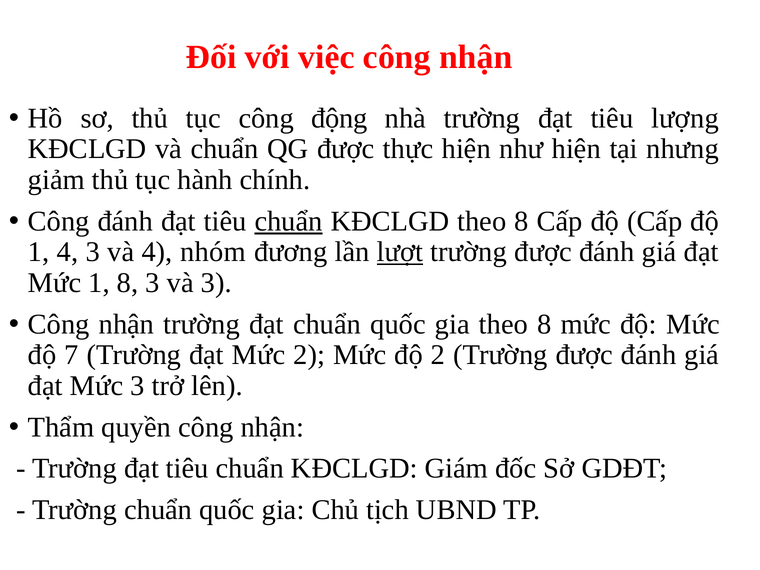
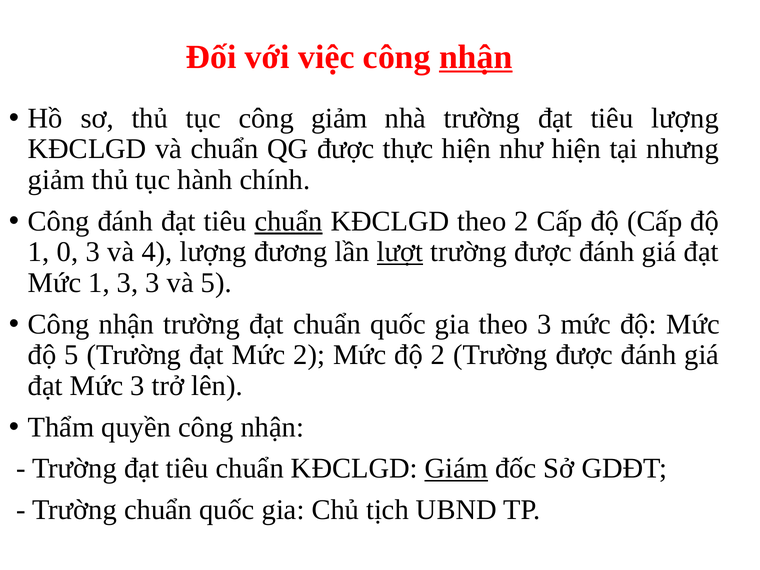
nhận underline: none -> present (476, 57)
công động: động -> giảm (340, 118)
KĐCLGD theo 8: 8 -> 2 (522, 221)
1 4: 4 -> 0 (67, 252)
4 nhóm: nhóm -> lượng (213, 252)
1 8: 8 -> 3 (128, 283)
và 3: 3 -> 5 (216, 283)
gia theo 8: 8 -> 3 (544, 324)
độ 7: 7 -> 5 (72, 355)
Giám underline: none -> present (456, 469)
